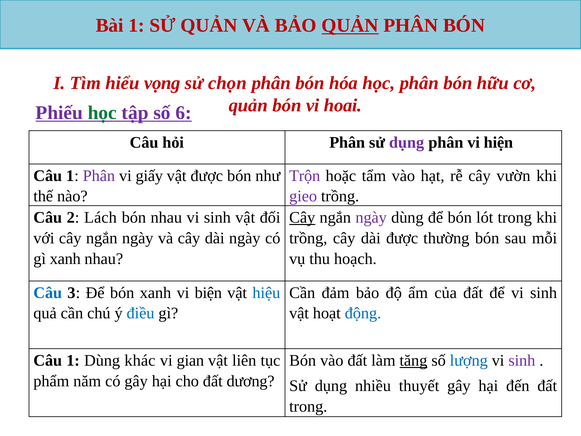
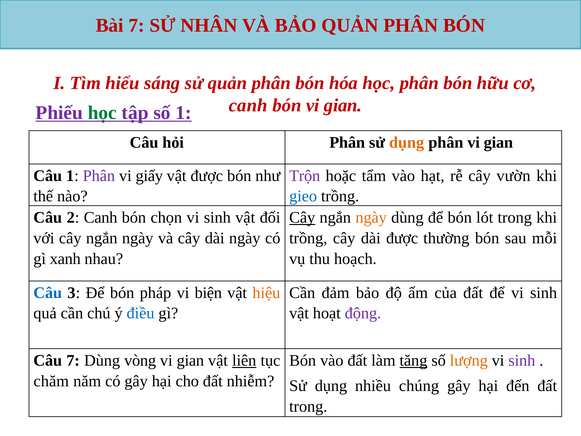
Bài 1: 1 -> 7 (137, 26)
SỬ QUẢN: QUẢN -> NHÂN (209, 26)
QUẢN underline: present -> none (350, 26)
vọng: vọng -> sáng (162, 83)
sử chọn: chọn -> quản (227, 83)
quản: quản -> canh (248, 105)
bón vi hoai: hoai -> gian (343, 105)
số 6: 6 -> 1 (184, 113)
dụng colour: purple -> orange (407, 143)
phân vi hiện: hiện -> gian (498, 143)
gieo colour: purple -> blue (303, 196)
2 Lách: Lách -> Canh (101, 217)
bón nhau: nhau -> chọn (166, 217)
ngày colour: purple -> orange (371, 217)
bón xanh: xanh -> pháp (155, 293)
hiệu colour: blue -> orange (266, 293)
động colour: blue -> purple (363, 313)
1: 1 -> 7 (73, 360)
khác: khác -> vòng (140, 360)
liên underline: none -> present (244, 360)
lượng colour: blue -> orange (469, 360)
phẩm: phẩm -> chăm (51, 381)
dương: dương -> nhiễm (250, 381)
thuyết: thuyết -> chúng (419, 386)
